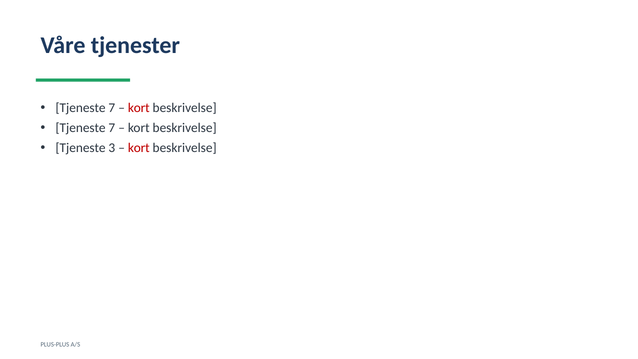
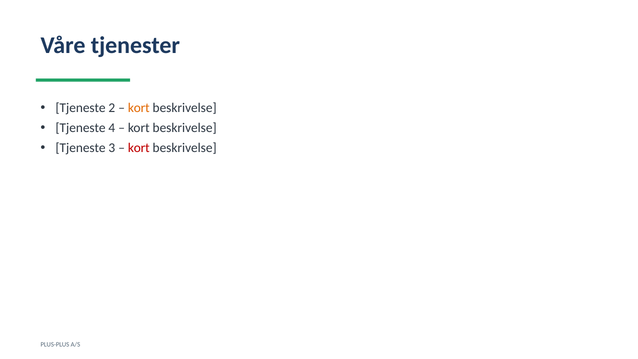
7: 7 -> 2 (112, 108)
kort colour: red -> orange (139, 108)
7: 7 -> 4 (112, 128)
